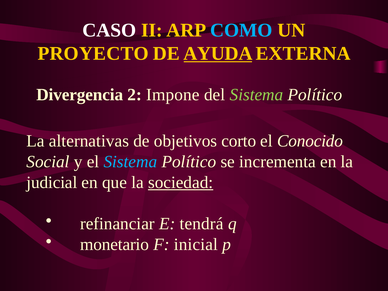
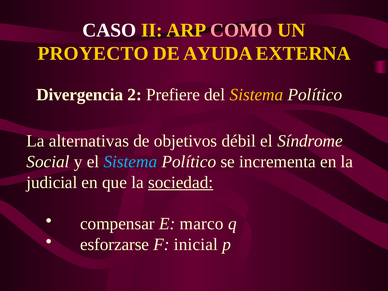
COMO colour: light blue -> pink (241, 30)
AYUDA underline: present -> none (218, 53)
Impone: Impone -> Prefiere (173, 95)
Sistema colour: light green -> yellow (256, 95)
corto: corto -> débil (239, 141)
Conocido: Conocido -> Síndrome (310, 141)
refinanciar: refinanciar -> compensar (117, 224)
tendrá: tendrá -> marco (202, 224)
monetario: monetario -> esforzarse (115, 244)
